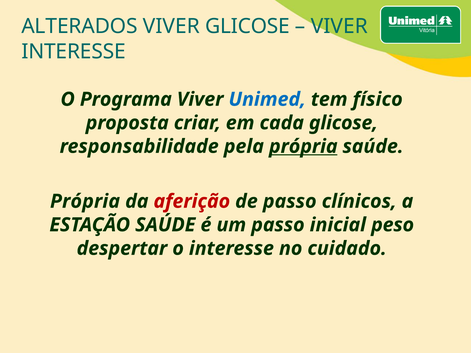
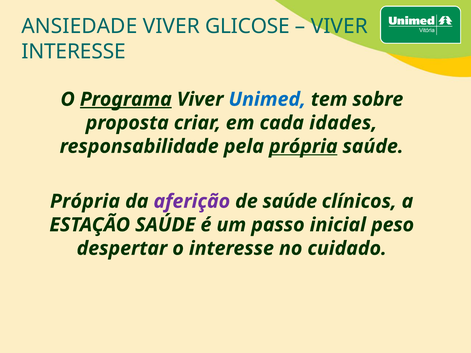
ALTERADOS: ALTERADOS -> ANSIEDADE (79, 26)
Programa underline: none -> present (126, 99)
físico: físico -> sobre (378, 99)
cada glicose: glicose -> idades (343, 123)
aferição colour: red -> purple (192, 201)
de passo: passo -> saúde (290, 201)
